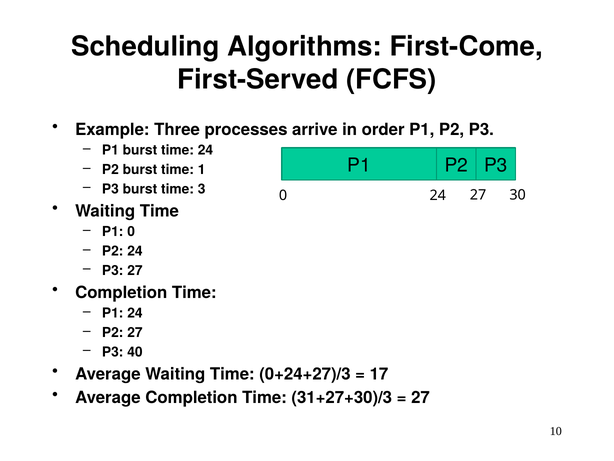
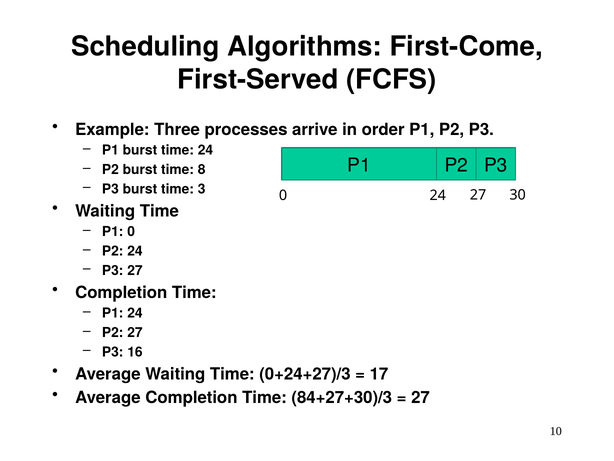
1: 1 -> 8 (202, 170)
40: 40 -> 16 (135, 352)
31+27+30)/3: 31+27+30)/3 -> 84+27+30)/3 (342, 397)
